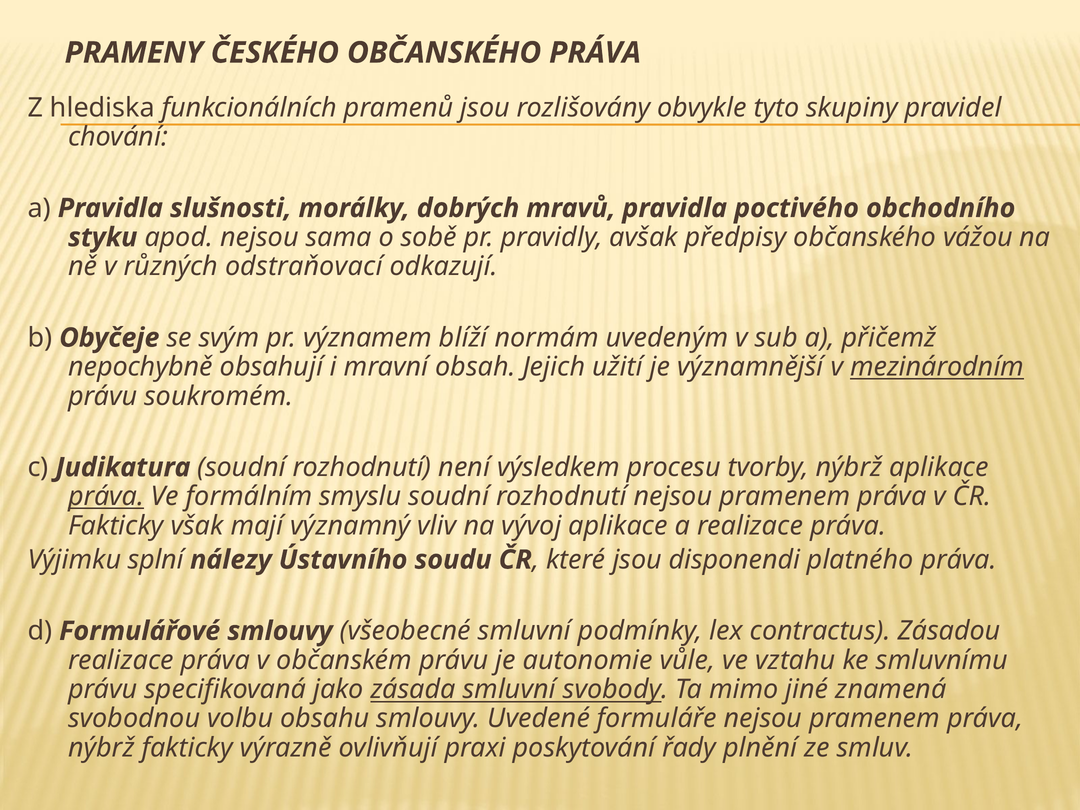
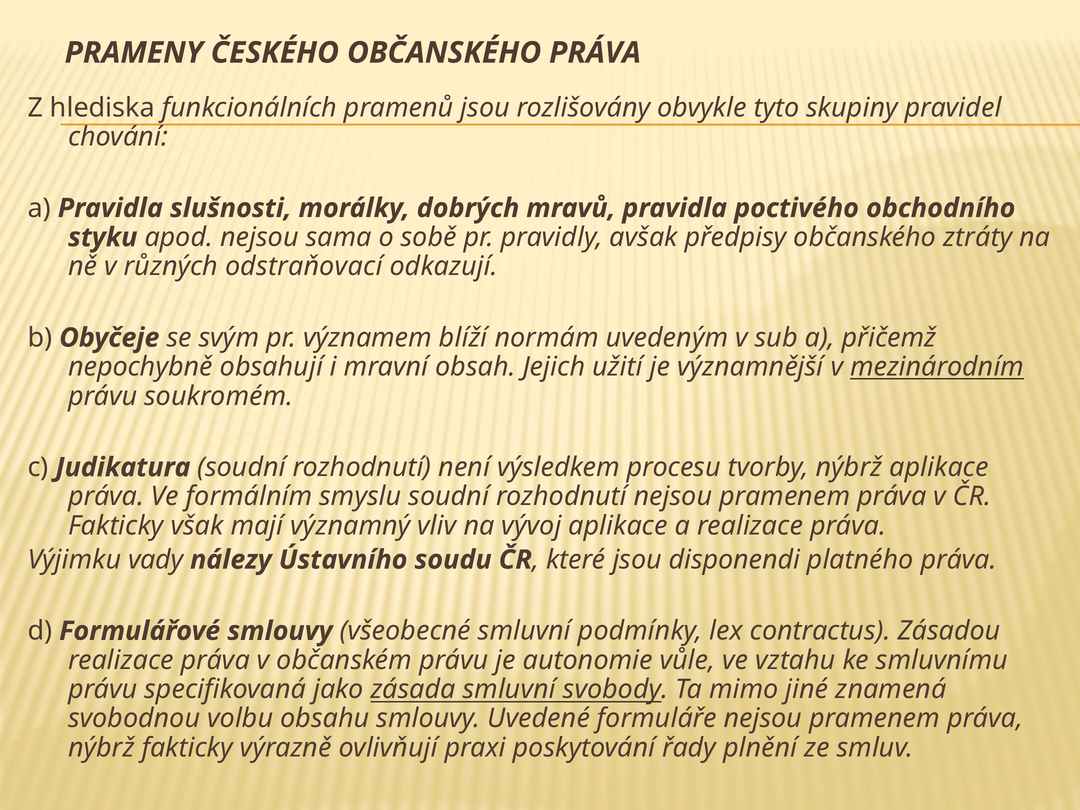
vážou: vážou -> ztráty (978, 237)
práva underline: present -> none (106, 497)
splní: splní -> vady (156, 560)
